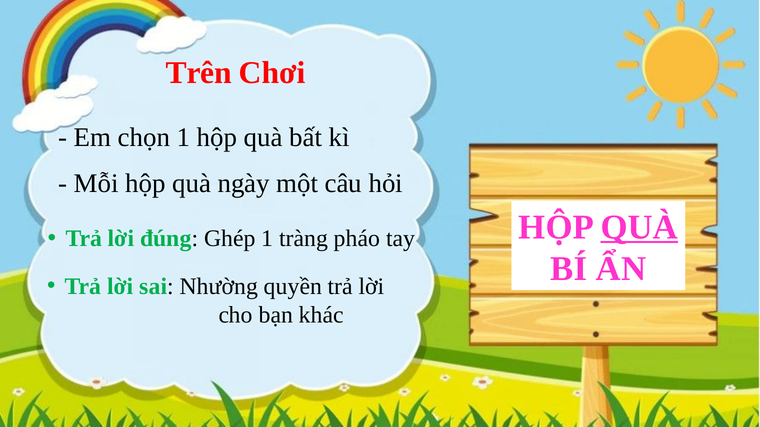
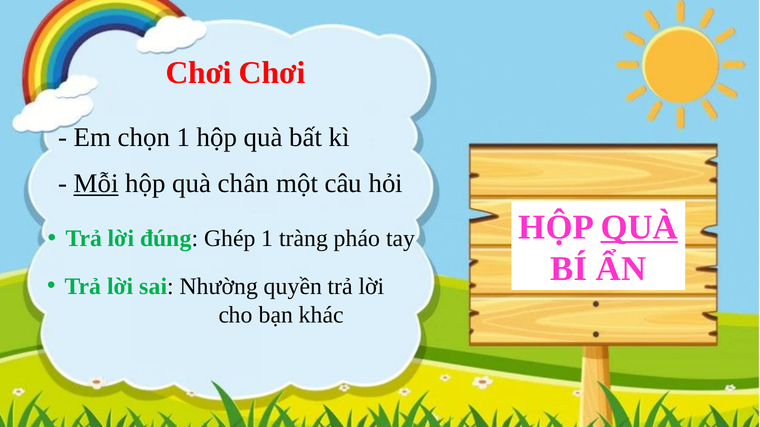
Trên: Trên -> Chơi (199, 73)
Mỗi underline: none -> present (96, 184)
ngày: ngày -> chân (243, 184)
